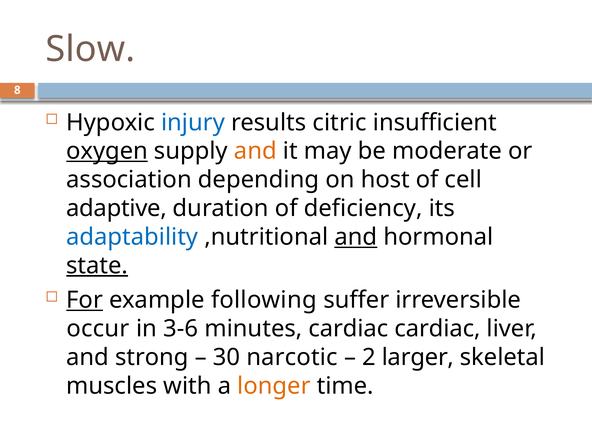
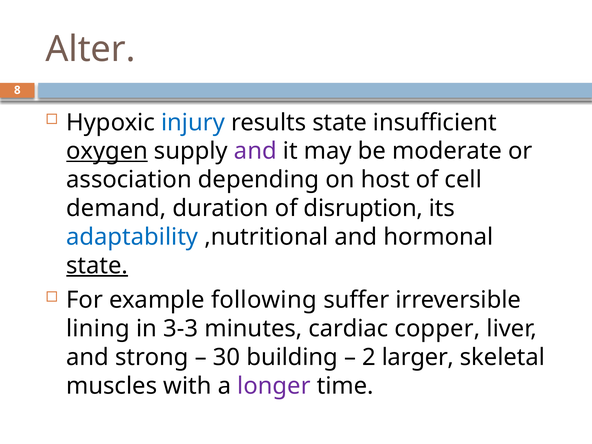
Slow: Slow -> Alter (90, 49)
results citric: citric -> state (340, 122)
and colour: orange -> purple (255, 151)
adaptive: adaptive -> demand (116, 208)
deficiency: deficiency -> disruption (363, 208)
and underline: present -> none (356, 237)
For underline: present -> none (85, 300)
occur: occur -> lining (98, 329)
3-6: 3-6 -> 3-3 (181, 329)
cardiac cardiac: cardiac -> copper (437, 329)
narcotic: narcotic -> building (292, 357)
longer colour: orange -> purple (274, 386)
